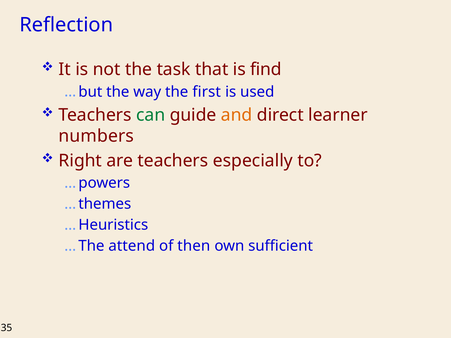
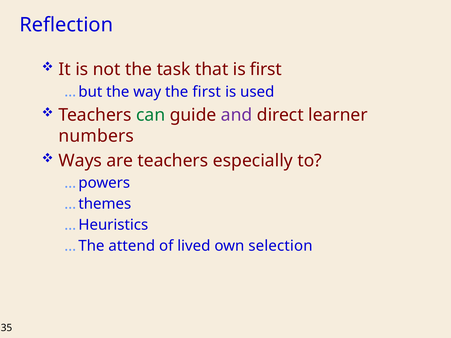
is find: find -> first (266, 69)
and colour: orange -> purple (237, 115)
Right: Right -> Ways (80, 161)
then: then -> lived (194, 246)
sufficient: sufficient -> selection (280, 246)
